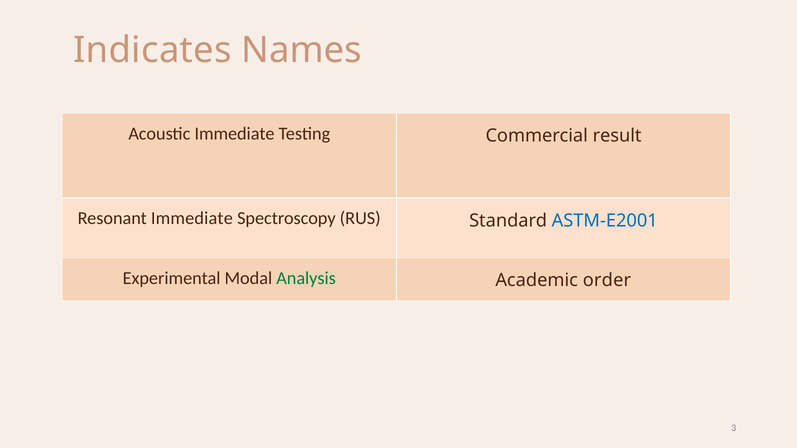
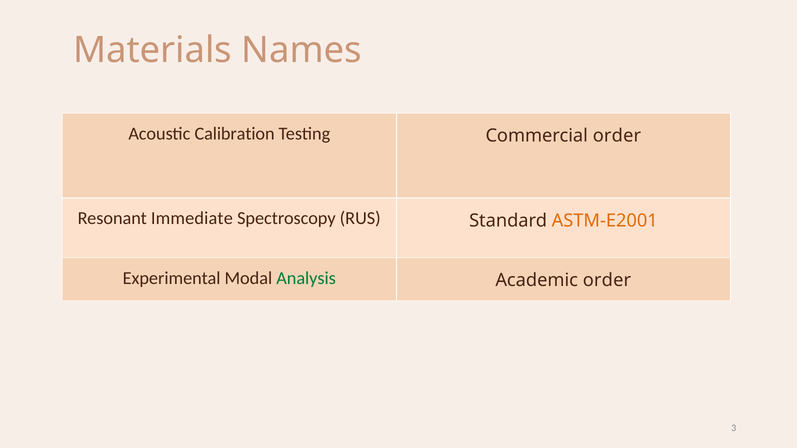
Indicates: Indicates -> Materials (153, 50)
Acoustic Immediate: Immediate -> Calibration (235, 134)
Commercial result: result -> order (617, 136)
ASTM-E2001 colour: blue -> orange (605, 221)
